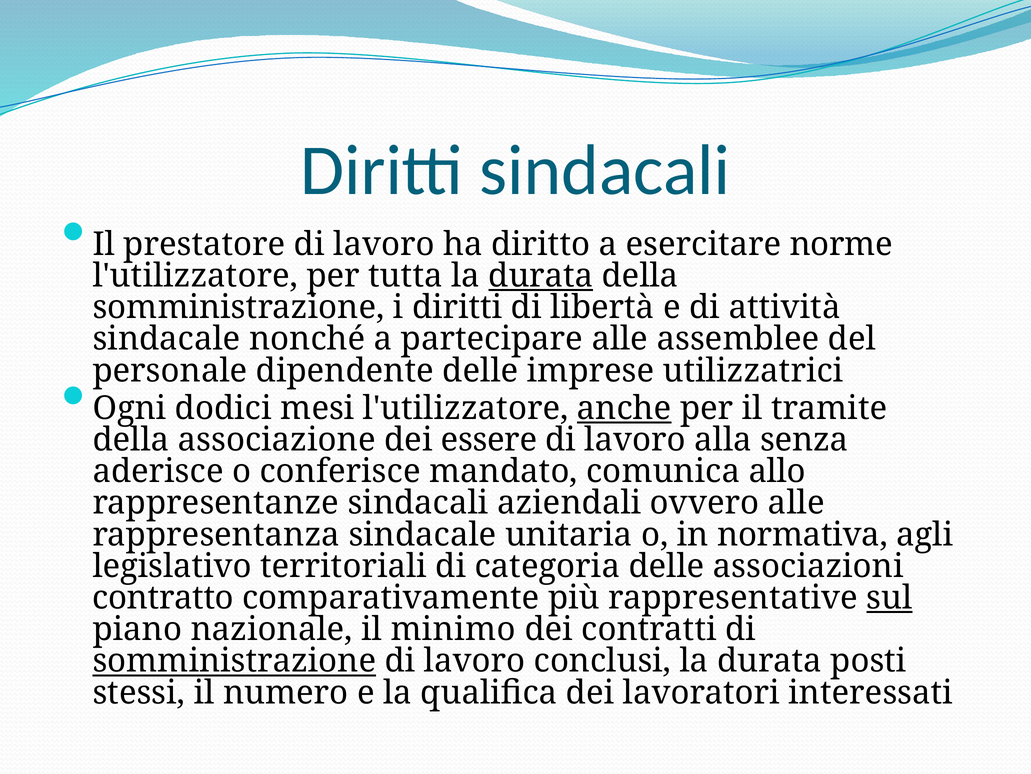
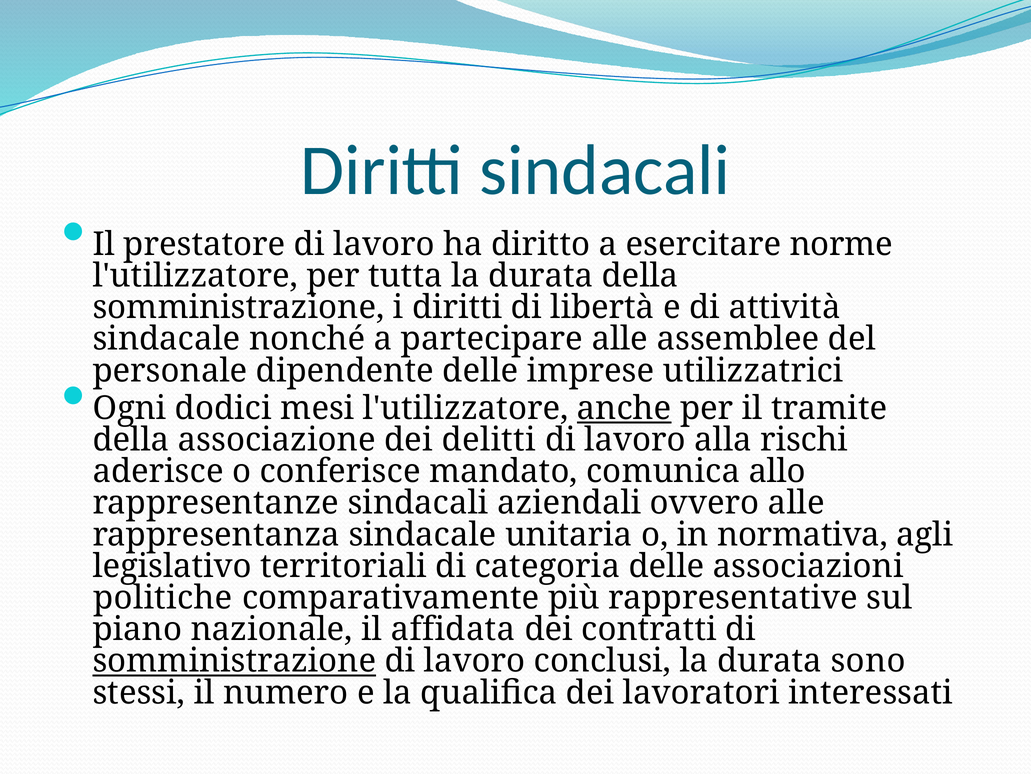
durata underline: present -> none (541, 276)
essere: essere -> delitti (489, 439)
senza: senza -> rischi (804, 439)
contratto: contratto -> politiche (163, 597)
sul underline: present -> none (889, 597)
minimo: minimo -> affidata (453, 629)
posti: posti -> sono (868, 660)
